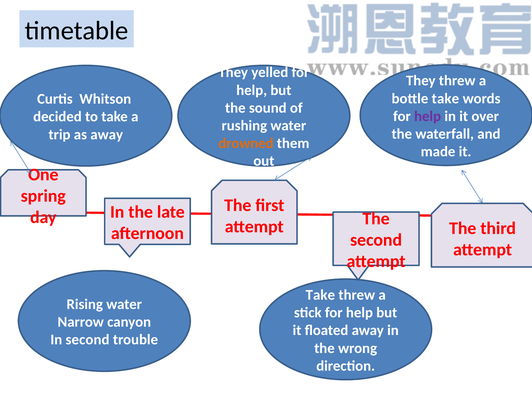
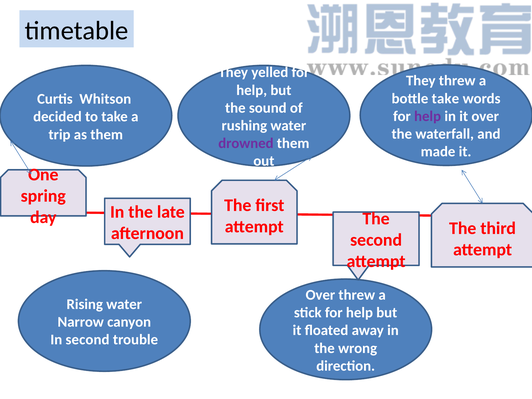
as away: away -> them (107, 134)
drowned colour: orange -> purple (246, 143)
Take: Take -> Over (320, 295)
